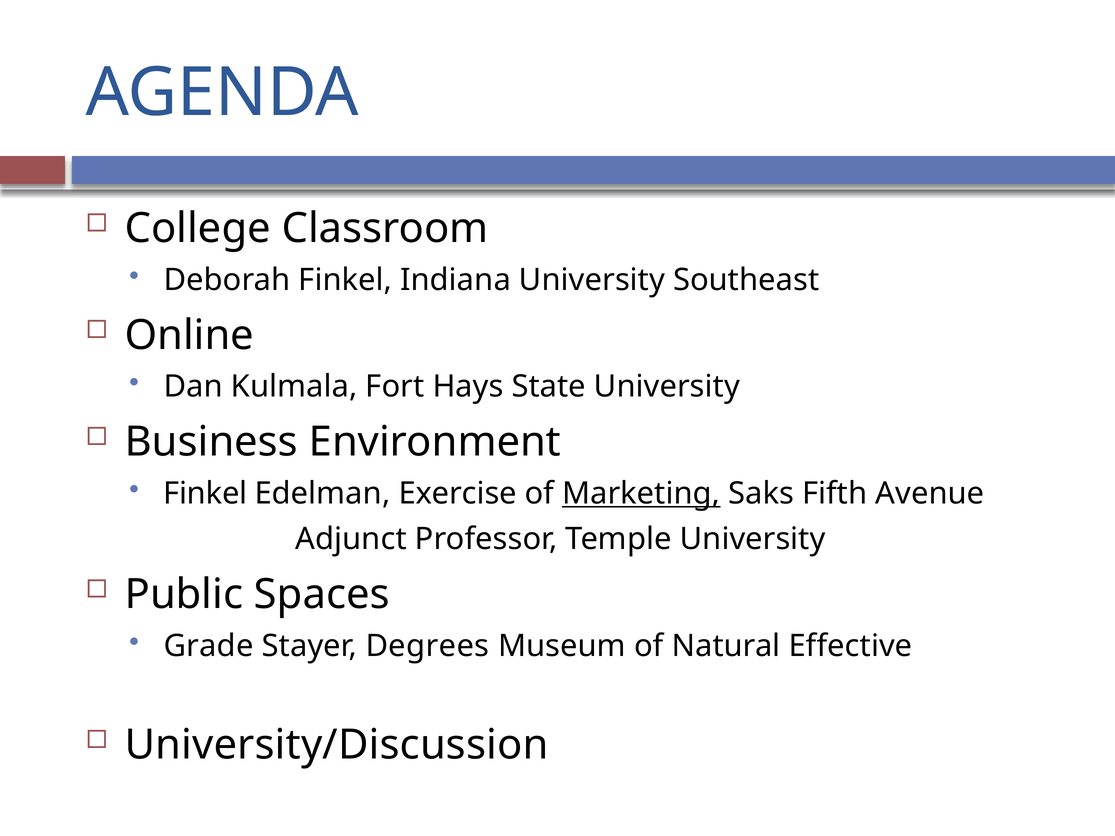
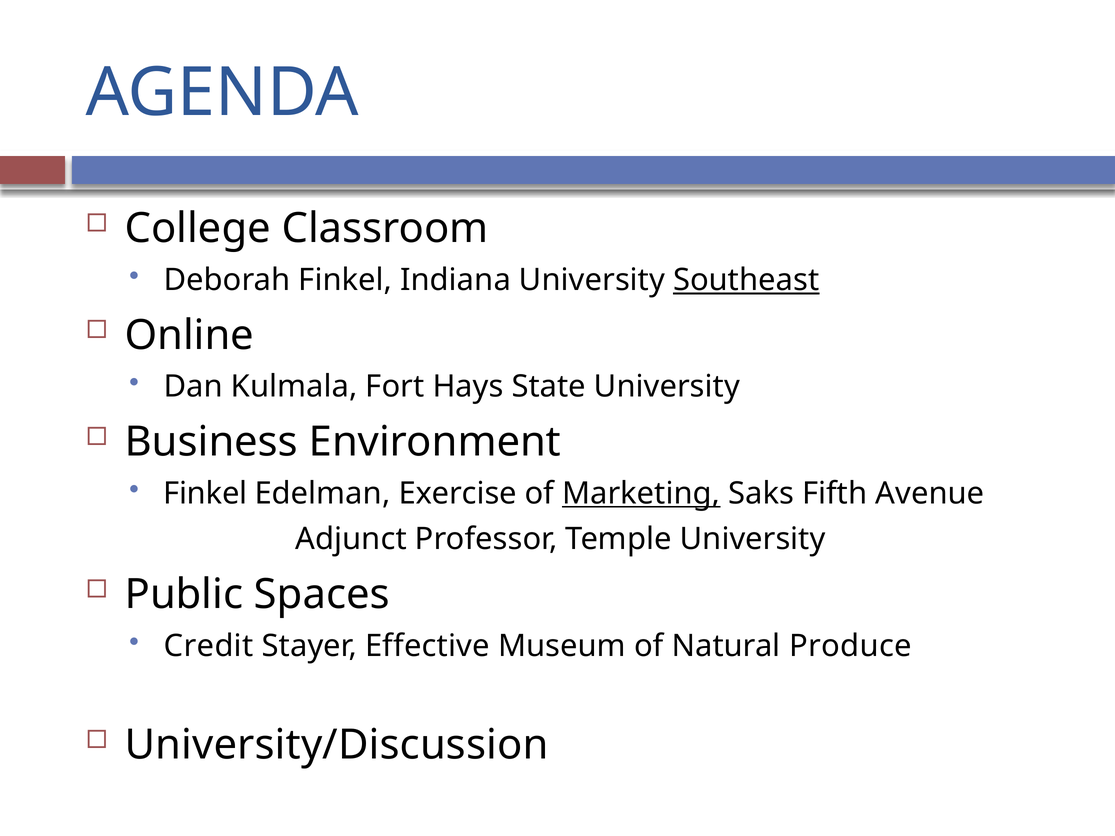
Southeast underline: none -> present (746, 280)
Grade: Grade -> Credit (209, 646)
Degrees: Degrees -> Effective (427, 646)
Effective: Effective -> Produce (850, 646)
